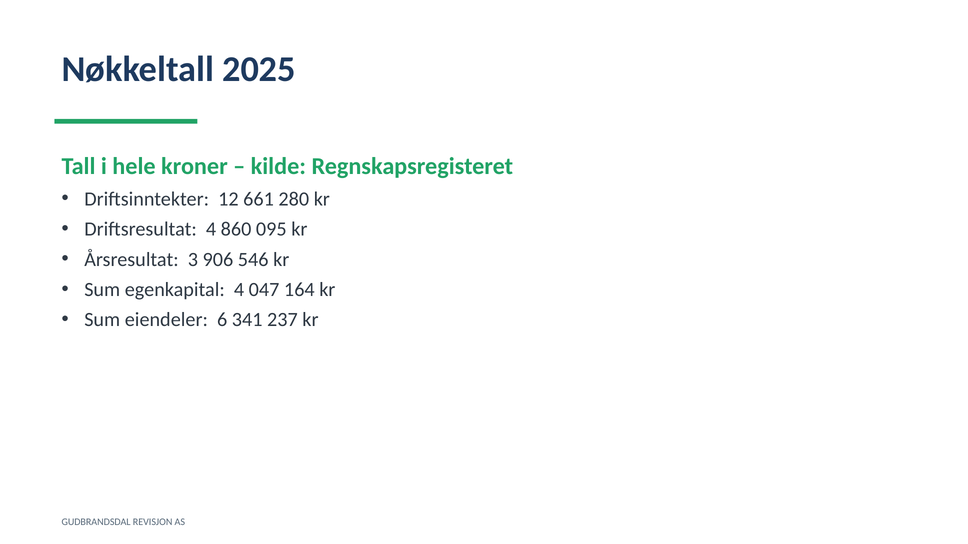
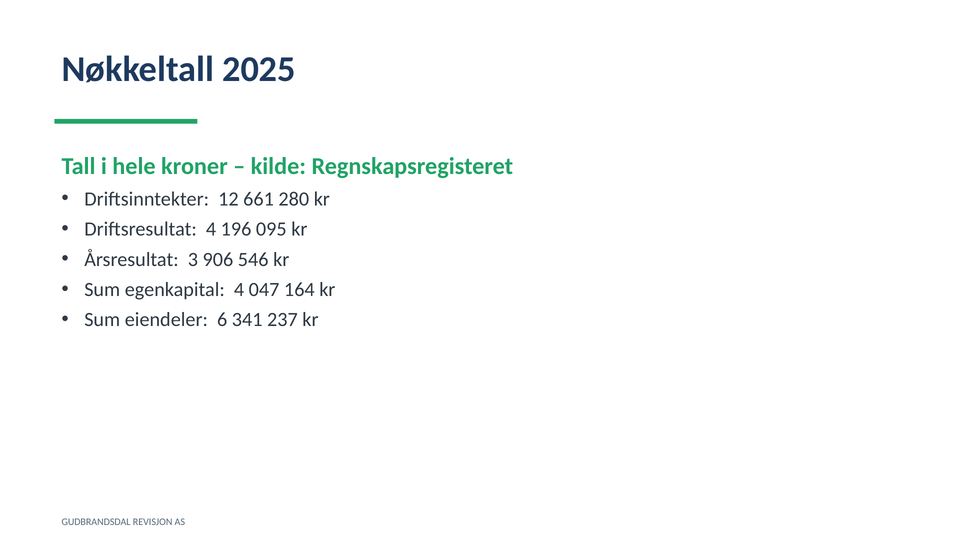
860: 860 -> 196 (236, 229)
